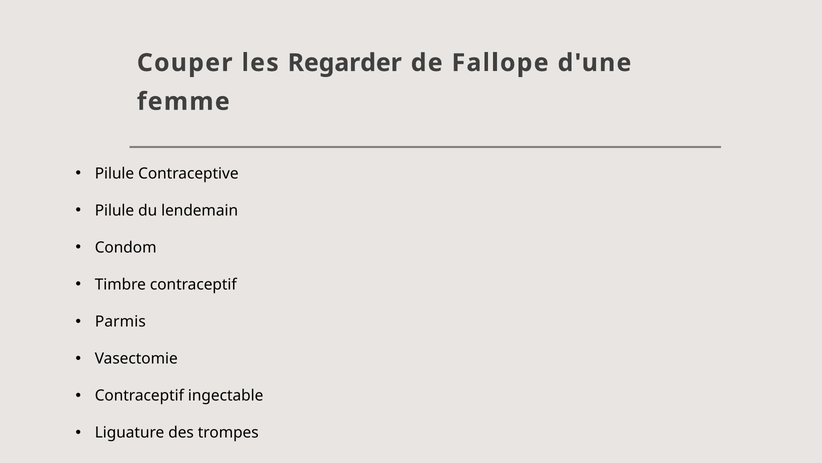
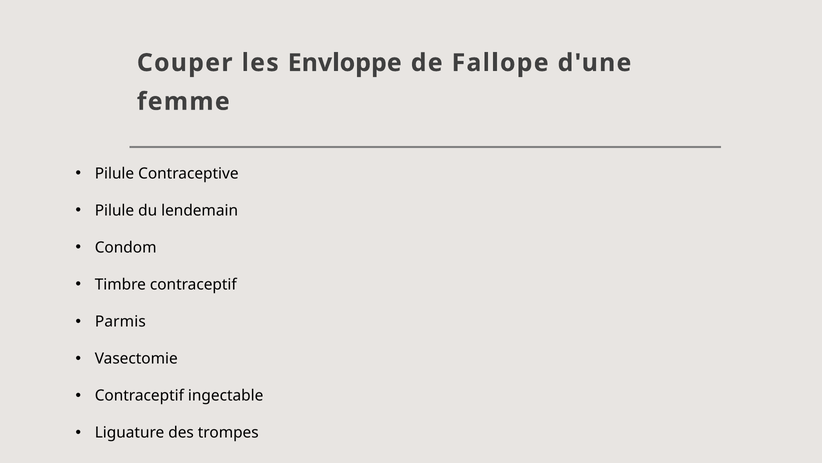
Regarder: Regarder -> Envloppe (345, 63)
